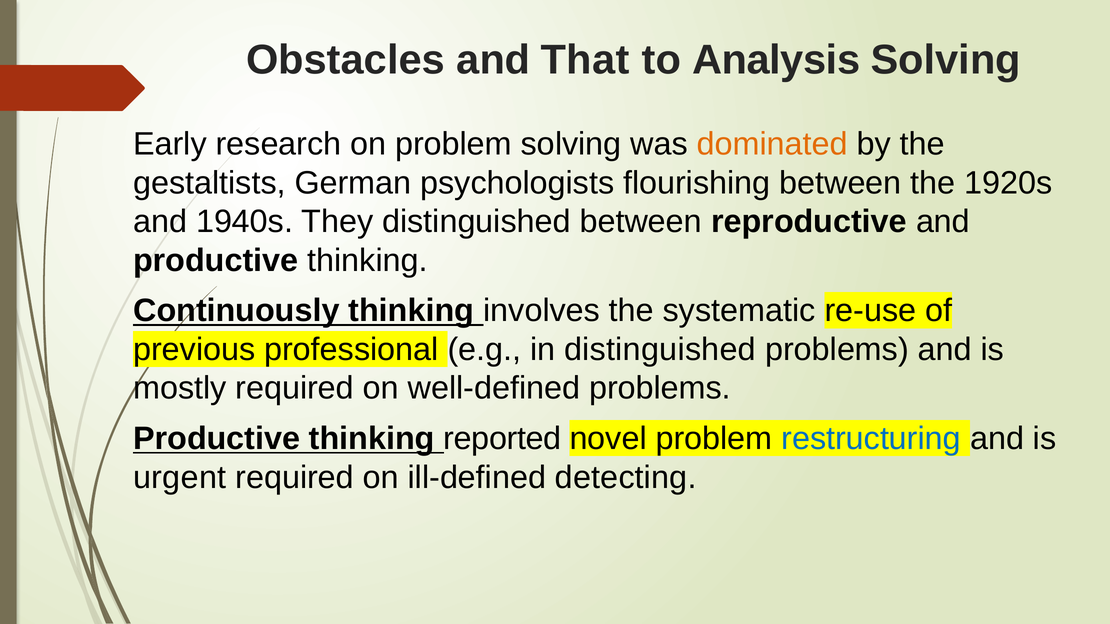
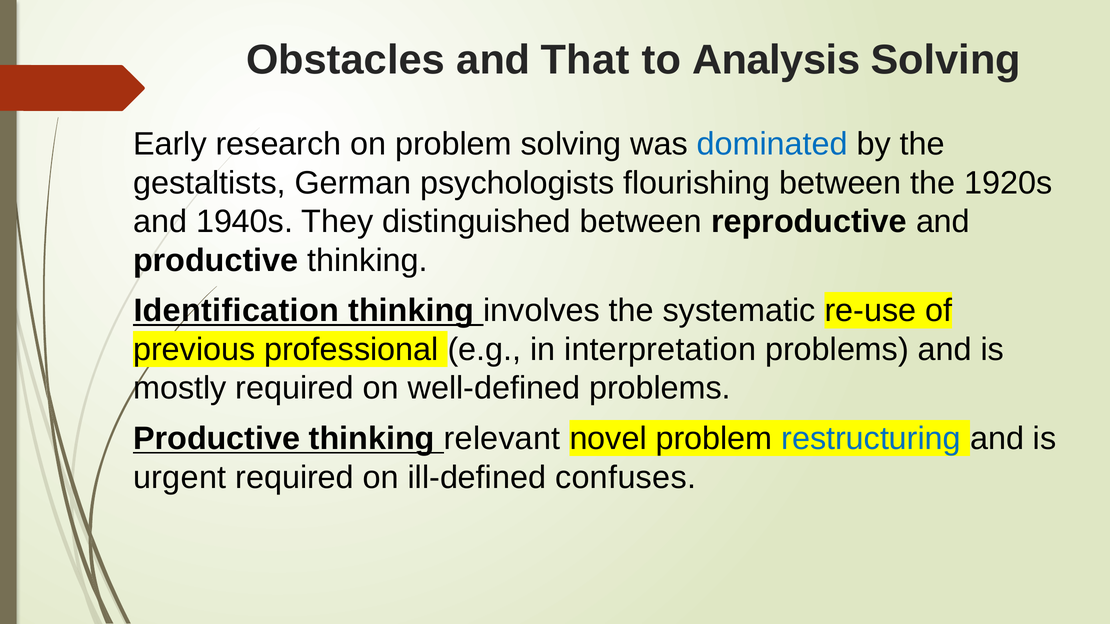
dominated colour: orange -> blue (772, 144)
Continuously: Continuously -> Identification (236, 311)
in distinguished: distinguished -> interpretation (660, 350)
reported: reported -> relevant (502, 439)
detecting: detecting -> confuses (626, 478)
